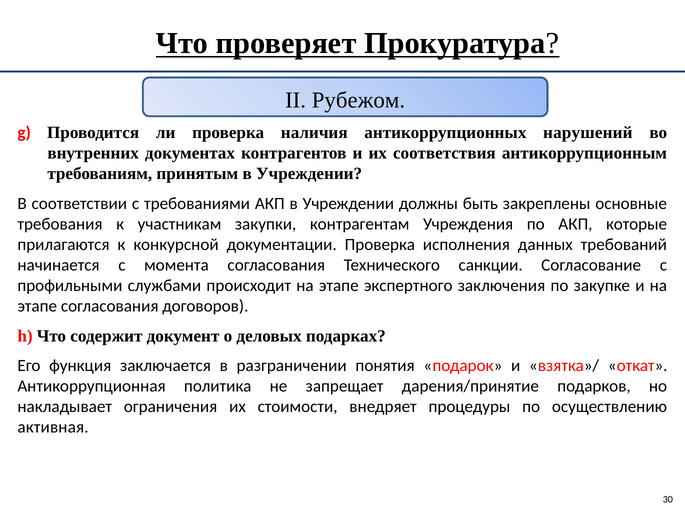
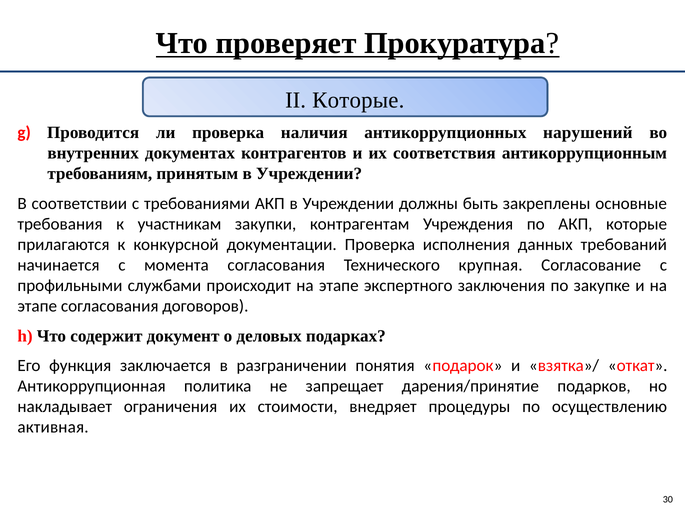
II Рубежом: Рубежом -> Которые (358, 100)
санкции: санкции -> крупная (491, 265)
